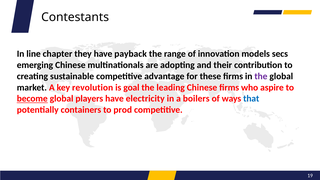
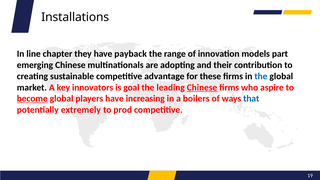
Contestants: Contestants -> Installations (75, 17)
secs: secs -> part (280, 54)
the colour: purple -> blue (261, 76)
revolution: revolution -> innovators (93, 87)
Chinese underline: none -> present (202, 87)
electricity: electricity -> increasing (145, 99)
containers: containers -> extremely (81, 110)
